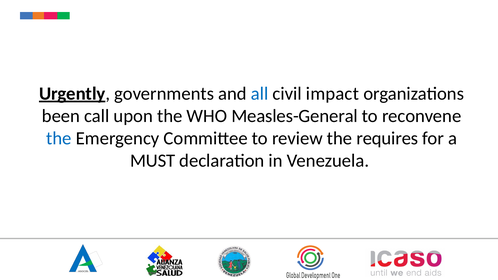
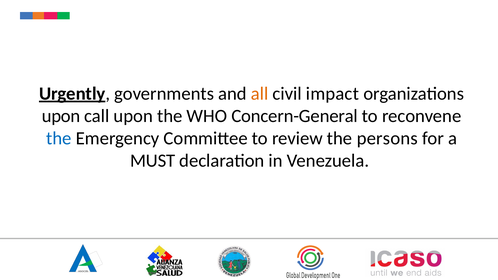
all colour: blue -> orange (260, 94)
been: been -> upon (61, 116)
Measles-General: Measles-General -> Concern-General (295, 116)
requires: requires -> persons (387, 138)
